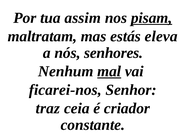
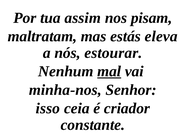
pisam underline: present -> none (152, 18)
senhores: senhores -> estourar (113, 53)
ficarei-nos: ficarei-nos -> minha-nos (65, 90)
traz: traz -> isso (48, 108)
